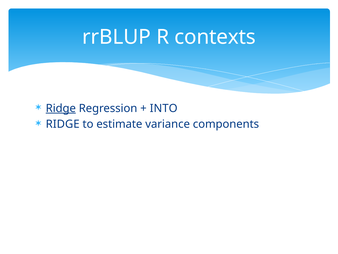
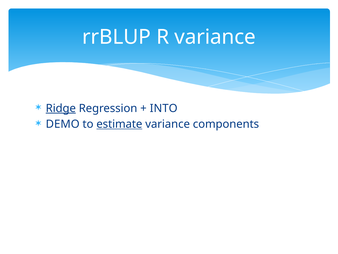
R contexts: contexts -> variance (215, 37)
RIDGE: RIDGE -> DEMO (63, 124)
estimate underline: none -> present (119, 124)
